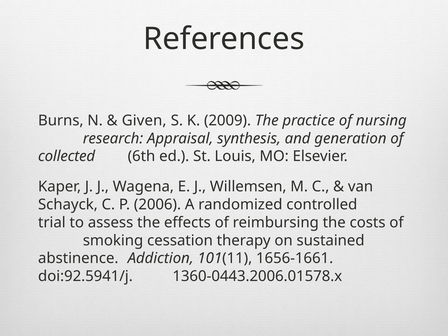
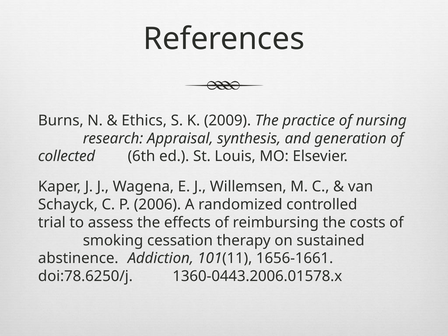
Given: Given -> Ethics (144, 121)
doi:92.5941/j: doi:92.5941/j -> doi:78.6250/j (85, 276)
